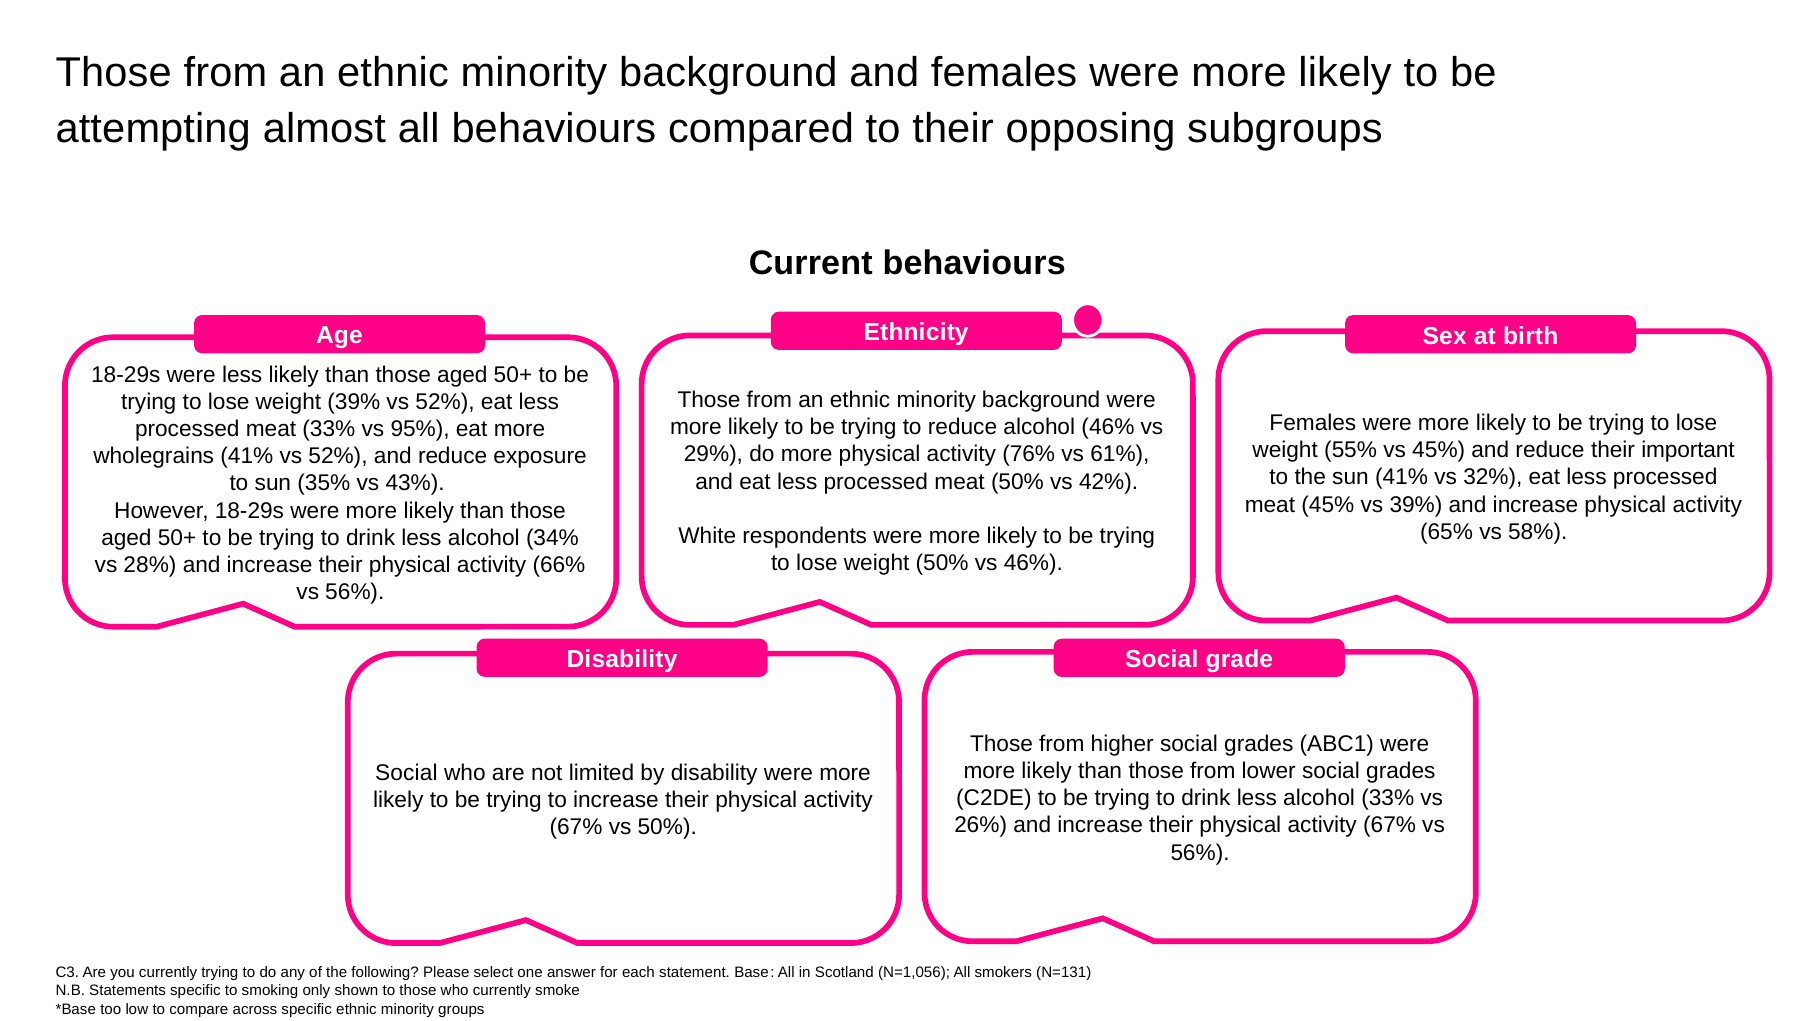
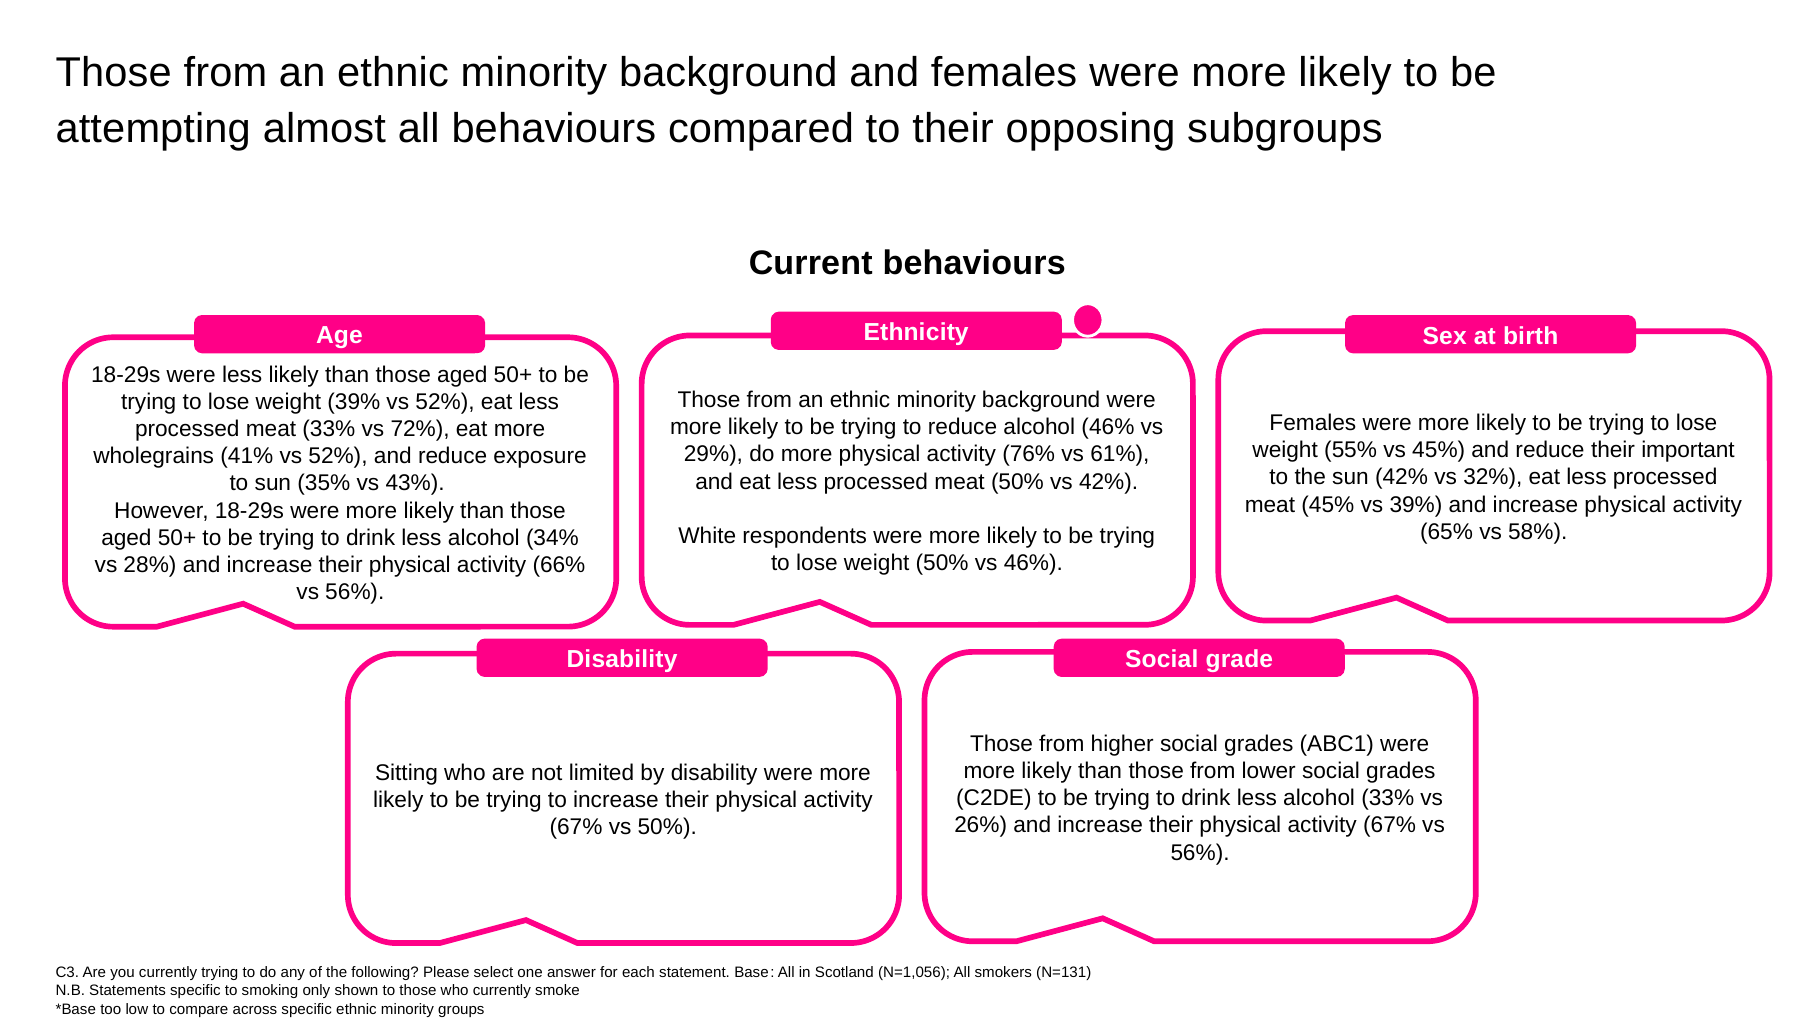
95%: 95% -> 72% (420, 429)
sun 41%: 41% -> 42% (1401, 477)
Social: Social -> Sitting (407, 773)
